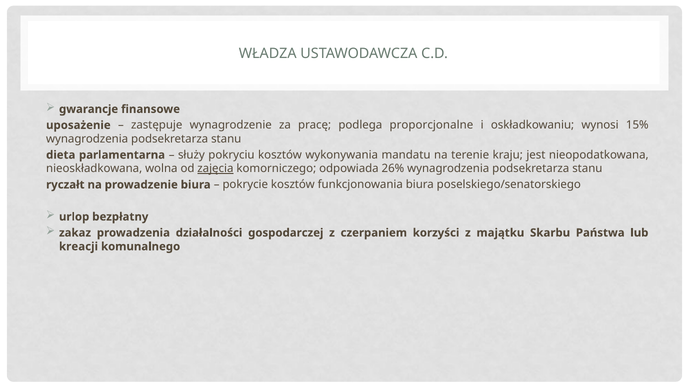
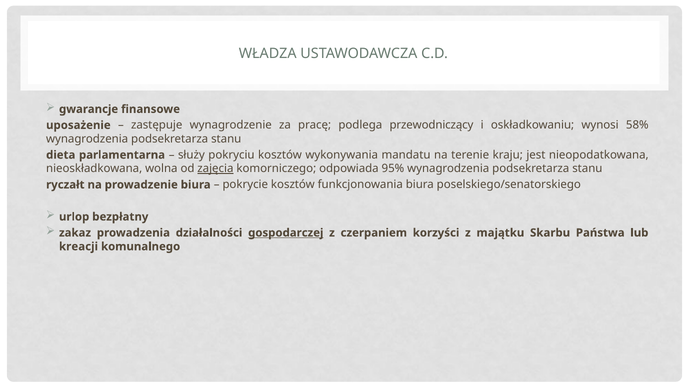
proporcjonalne: proporcjonalne -> przewodniczący (431, 125)
15%: 15% -> 58% (637, 125)
26%: 26% -> 95% (393, 169)
gospodarczej underline: none -> present (286, 233)
